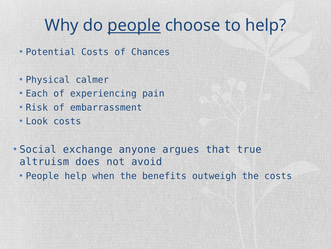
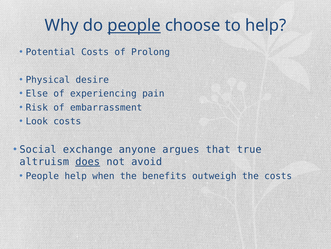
Chances: Chances -> Prolong (151, 52)
calmer: calmer -> desire (92, 80)
Each: Each -> Else (37, 93)
does underline: none -> present (88, 161)
